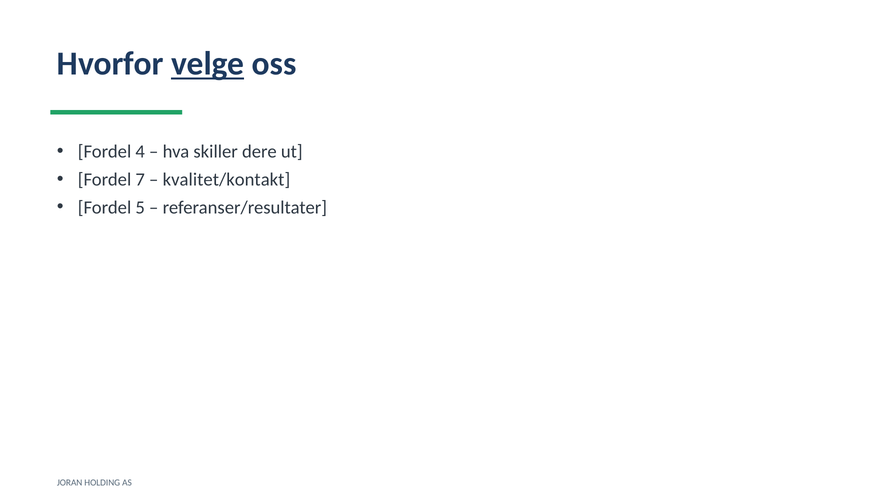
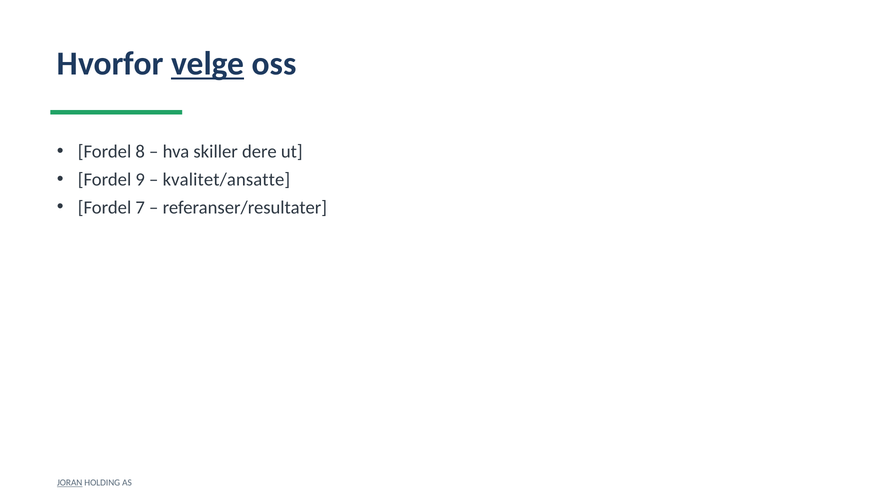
4: 4 -> 8 (140, 151)
7: 7 -> 9 (140, 179)
kvalitet/kontakt: kvalitet/kontakt -> kvalitet/ansatte (226, 179)
5: 5 -> 7 (140, 207)
JORAN underline: none -> present (70, 483)
